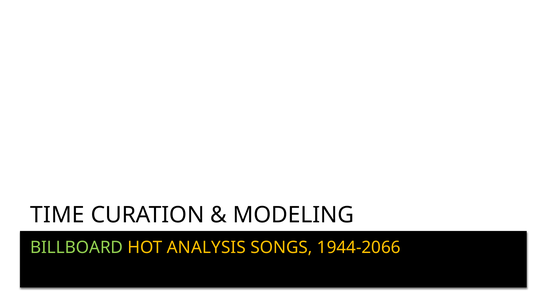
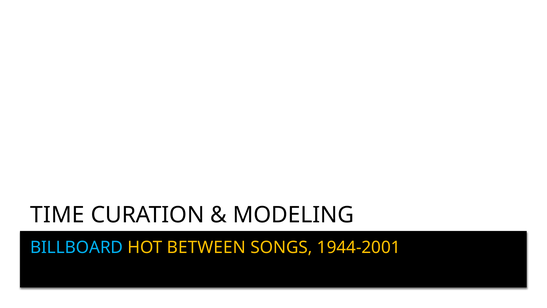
BILLBOARD colour: light green -> light blue (77, 247)
ANALYSIS: ANALYSIS -> BETWEEN (206, 247)
1944-2066: 1944-2066 -> 1944-2001 (359, 247)
